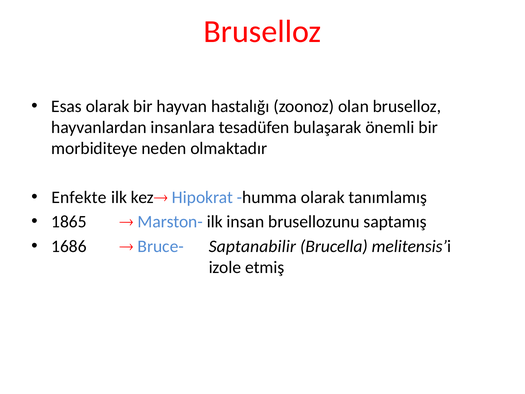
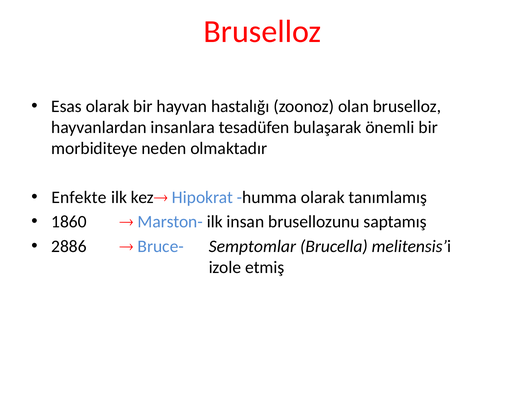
1865: 1865 -> 1860 (69, 222)
1686: 1686 -> 2886 (69, 246)
Saptanabilir: Saptanabilir -> Semptomlar (252, 246)
